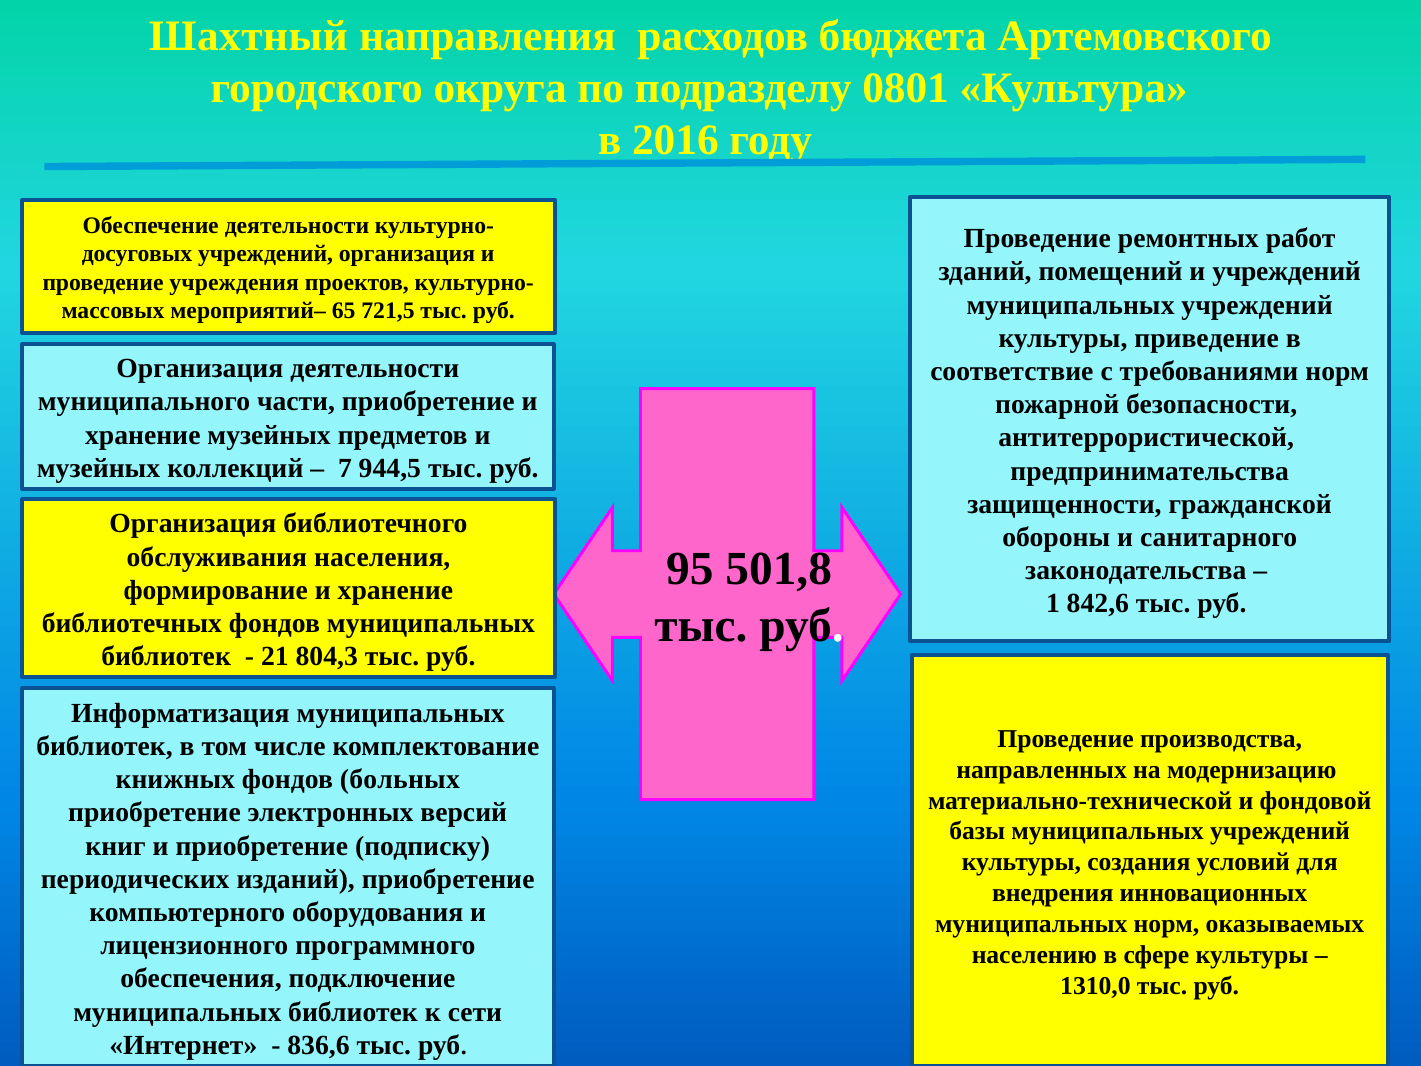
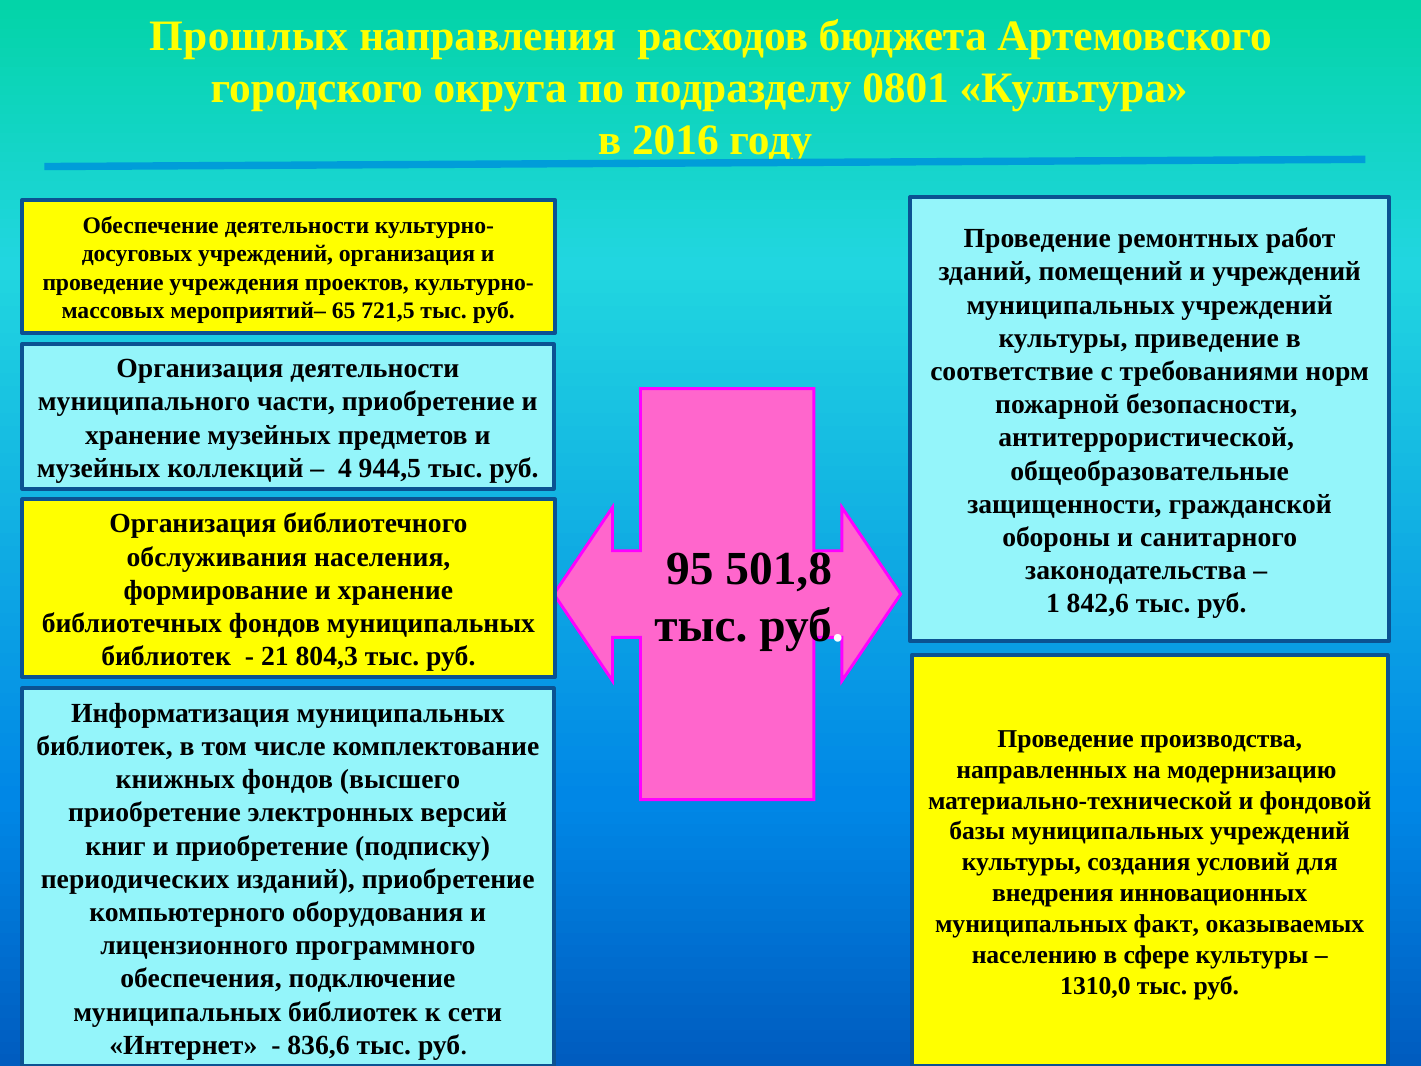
Шахтный: Шахтный -> Прошлых (248, 36)
7: 7 -> 4 (345, 468)
предпринимательства: предпринимательства -> общеобразовательные (1150, 471)
больных: больных -> высшего (400, 779)
муниципальных норм: норм -> факт (1166, 924)
